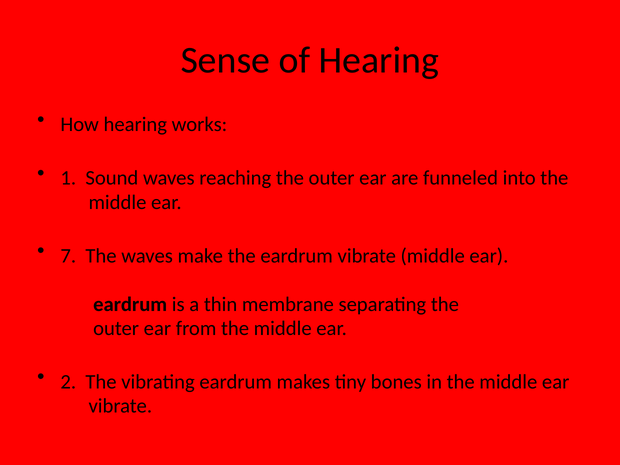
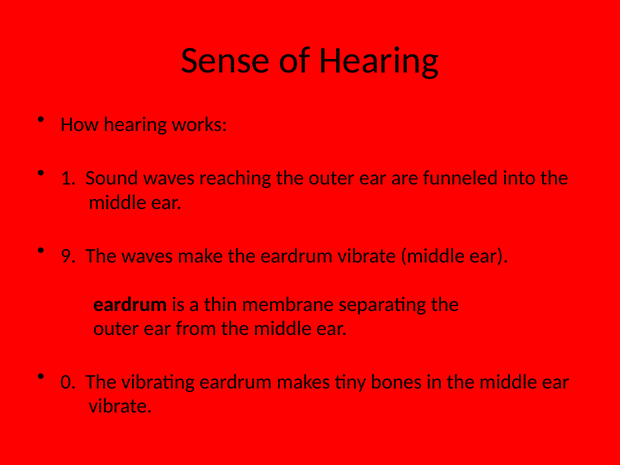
7: 7 -> 9 (68, 256)
2: 2 -> 0 (68, 382)
